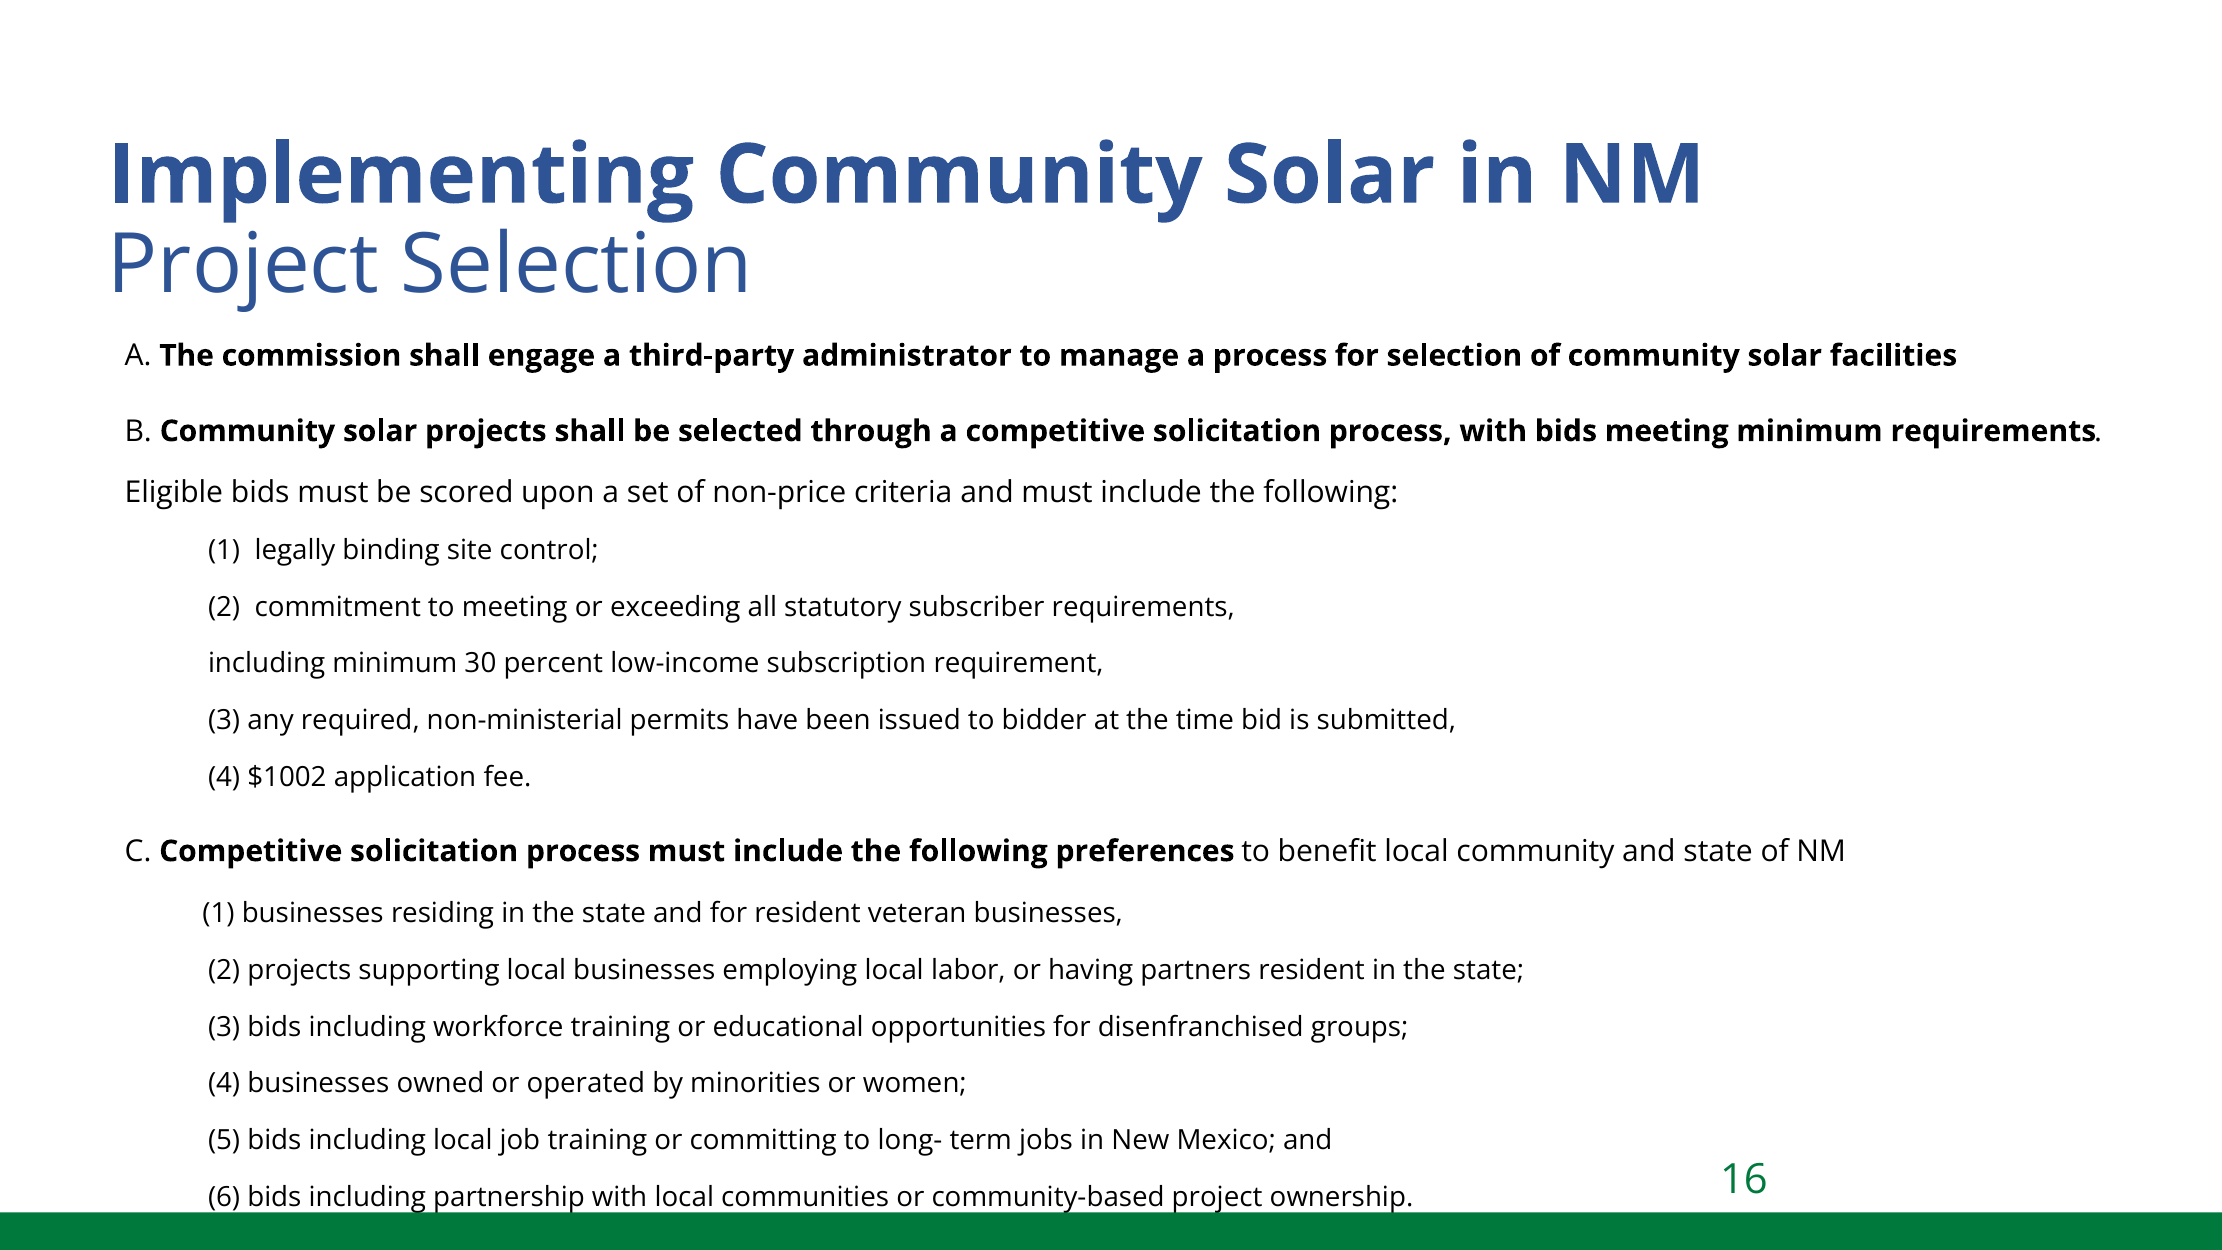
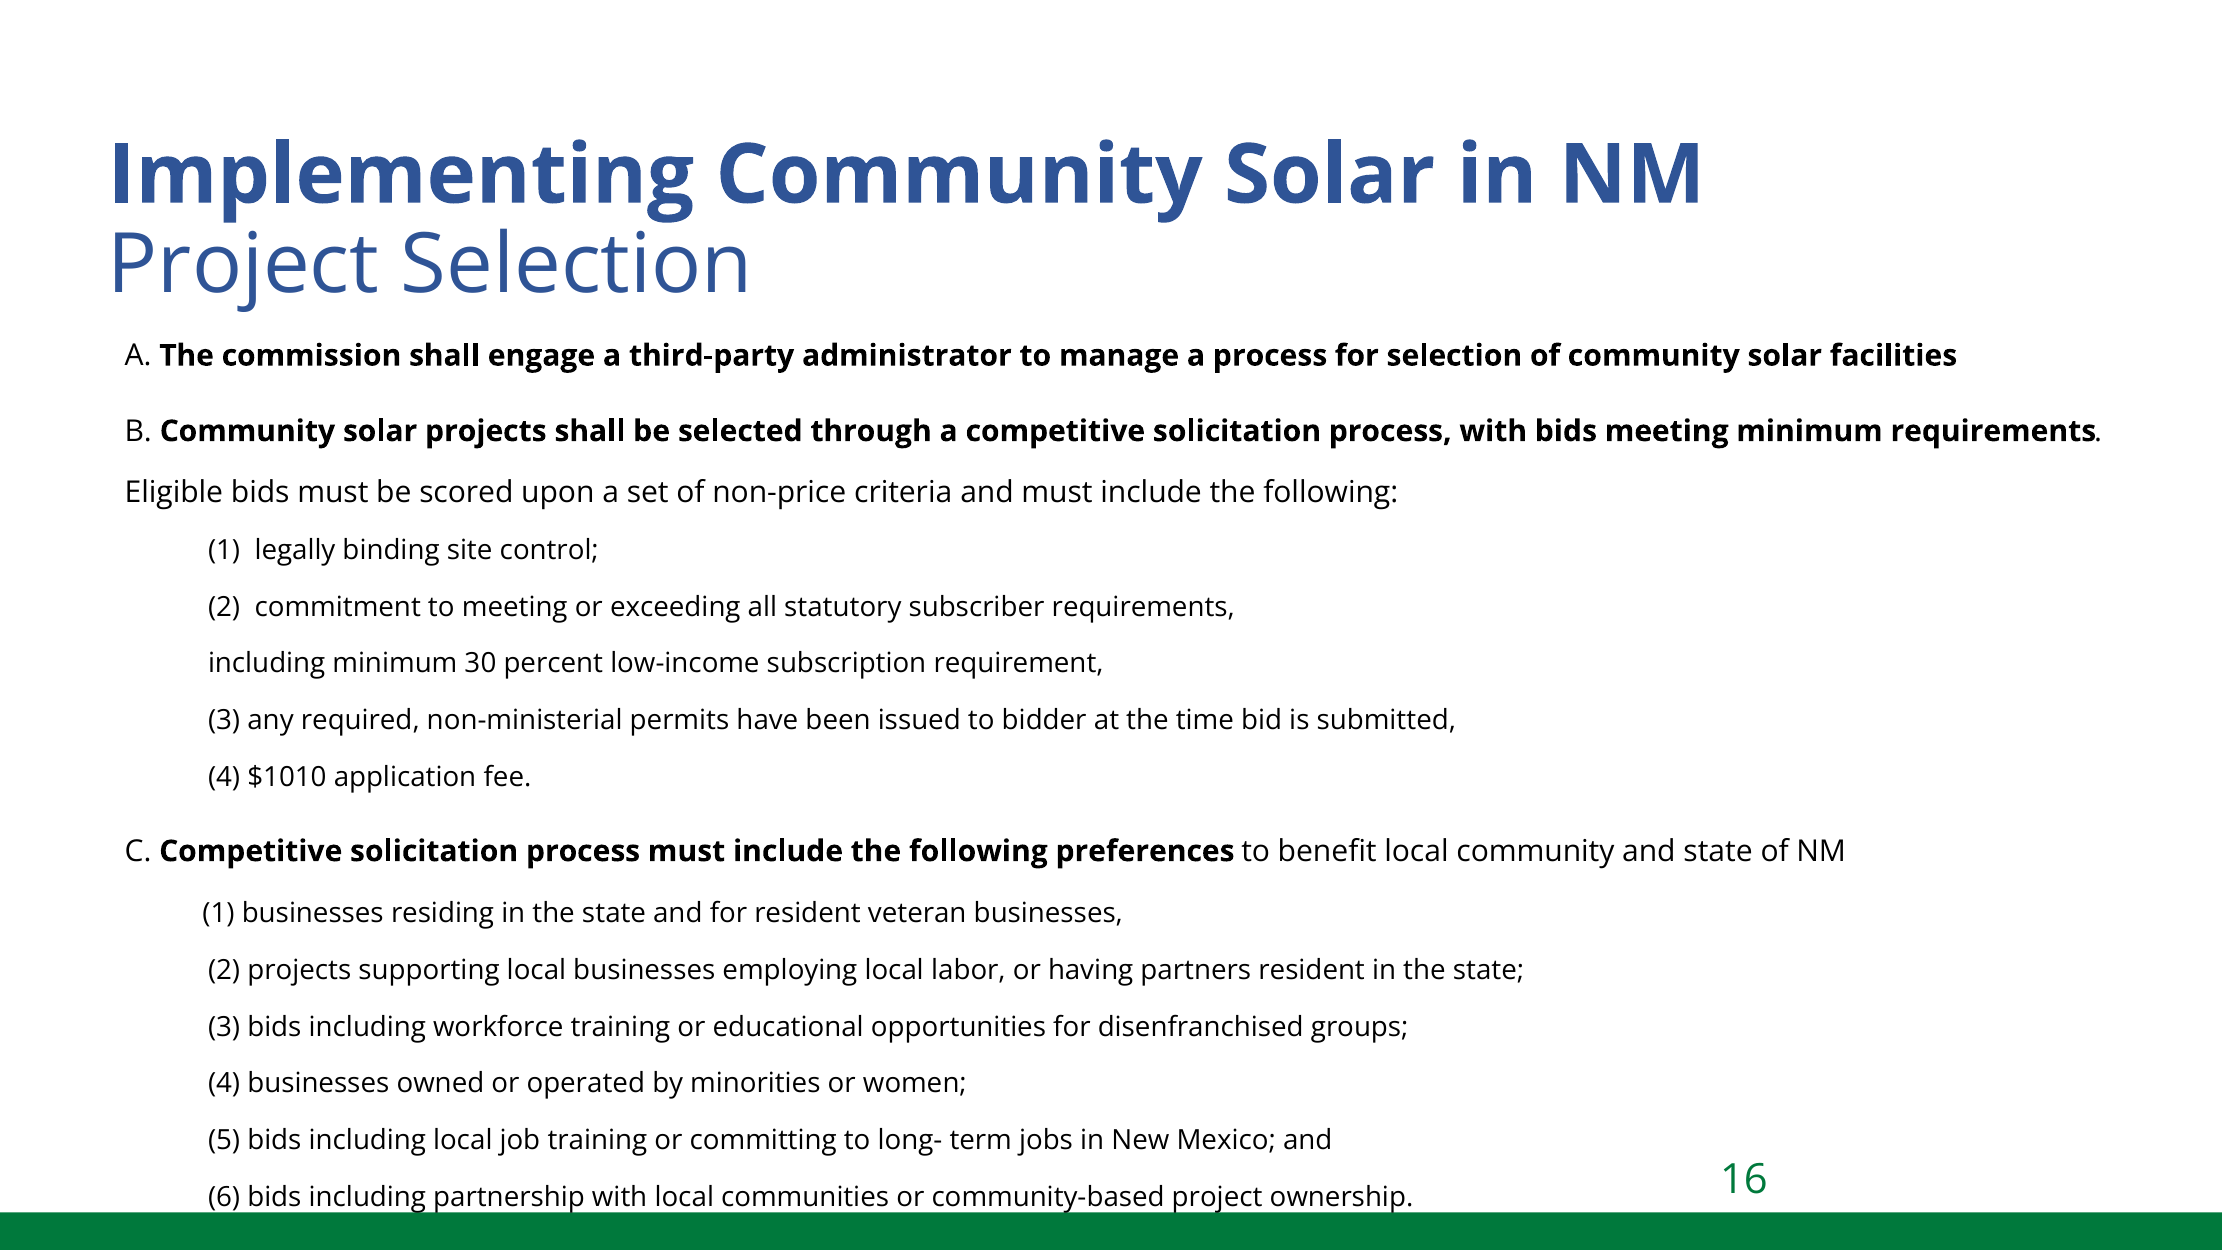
$1002: $1002 -> $1010 (287, 777)
